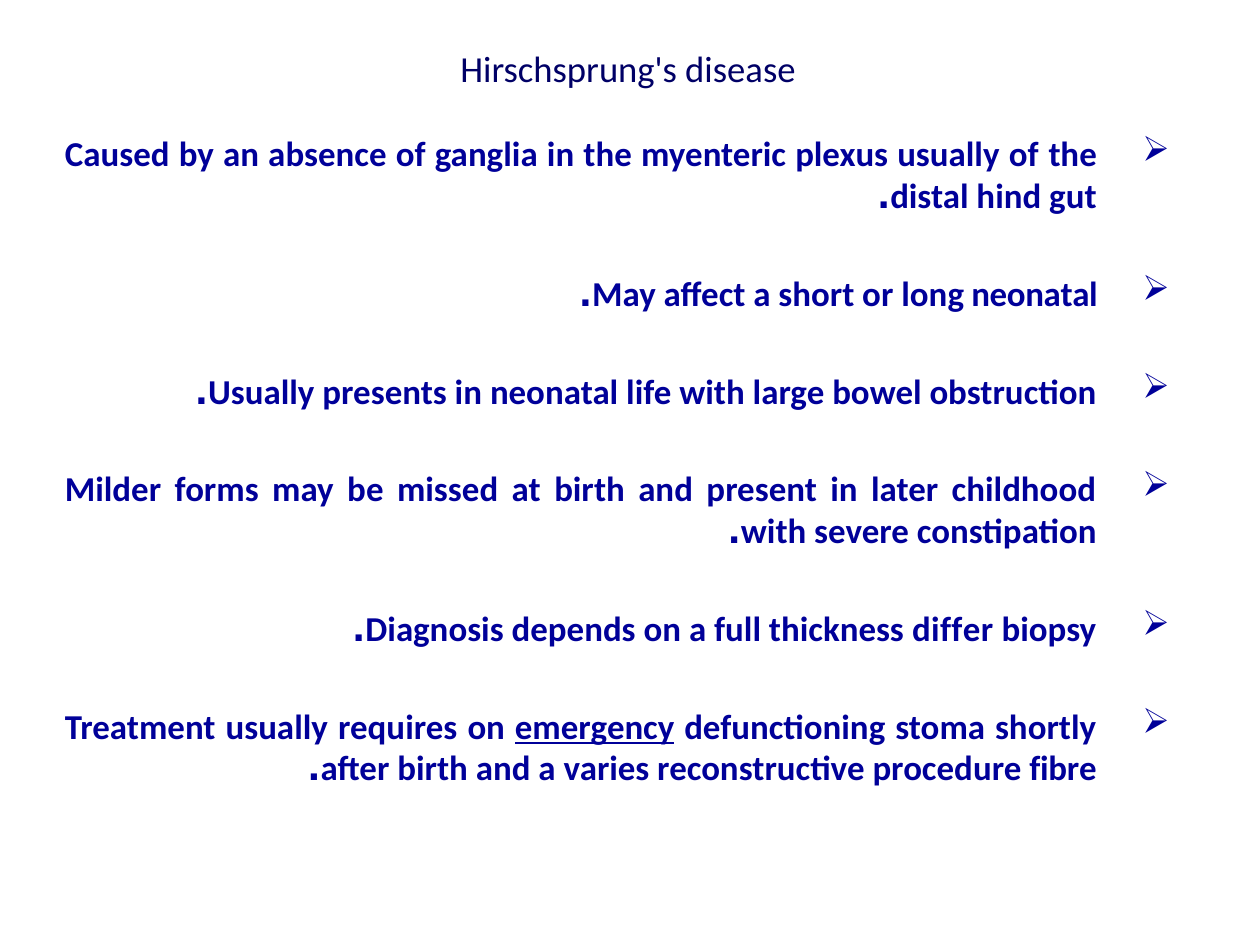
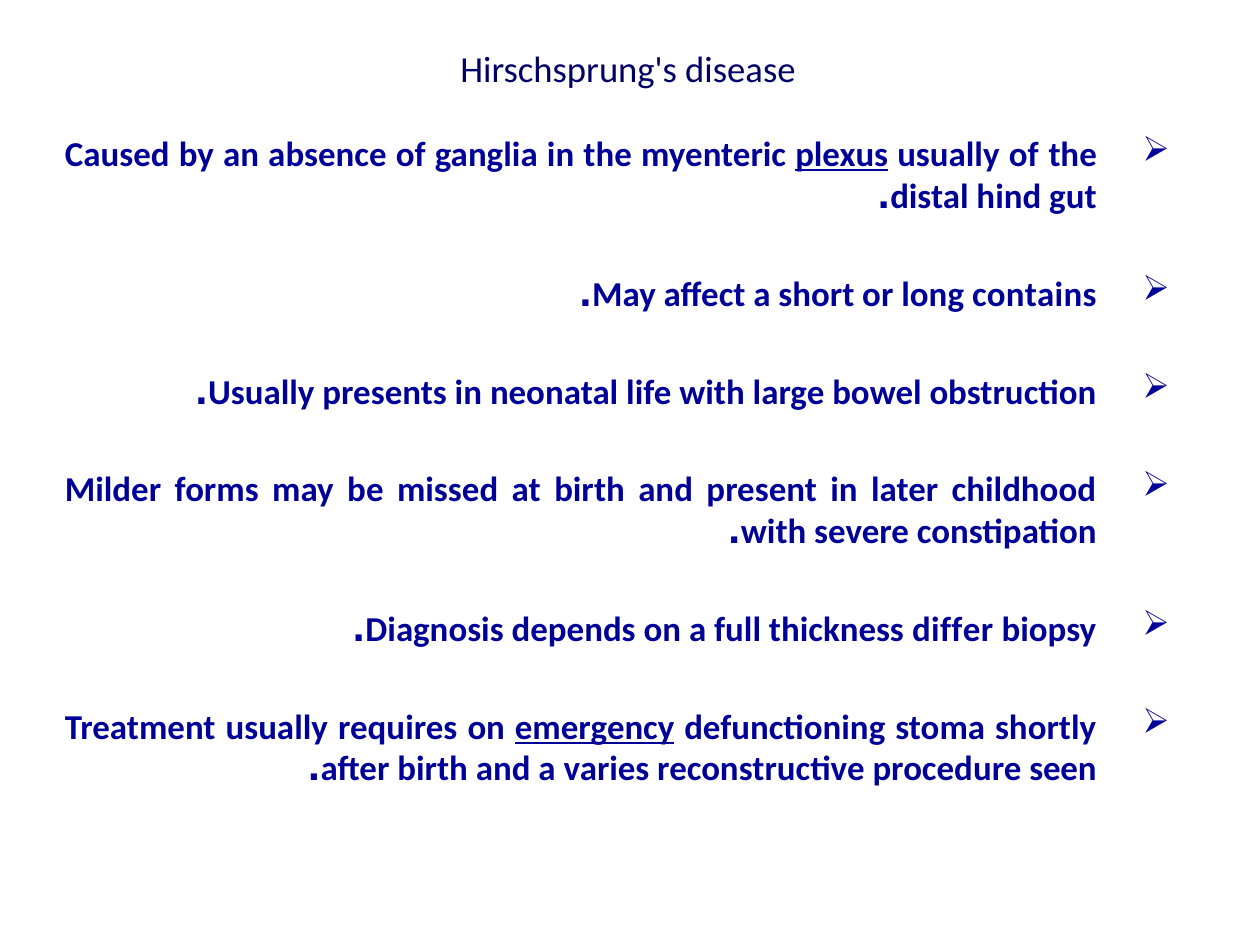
plexus underline: none -> present (842, 155)
long neonatal: neonatal -> contains (1034, 295)
fibre: fibre -> seen (1063, 769)
